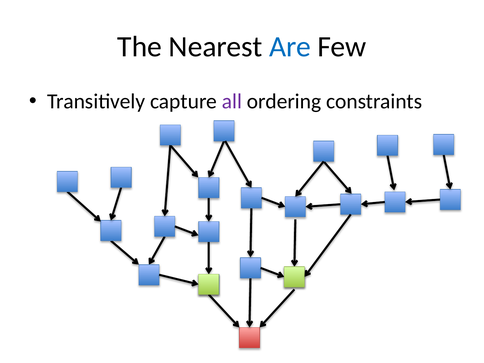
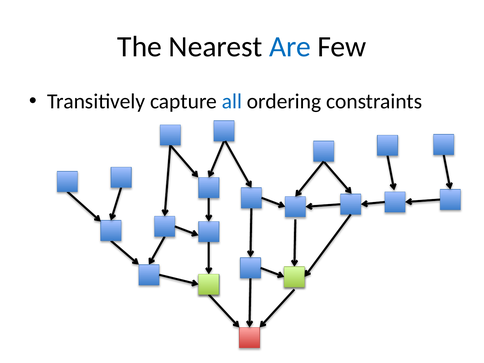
all colour: purple -> blue (232, 102)
